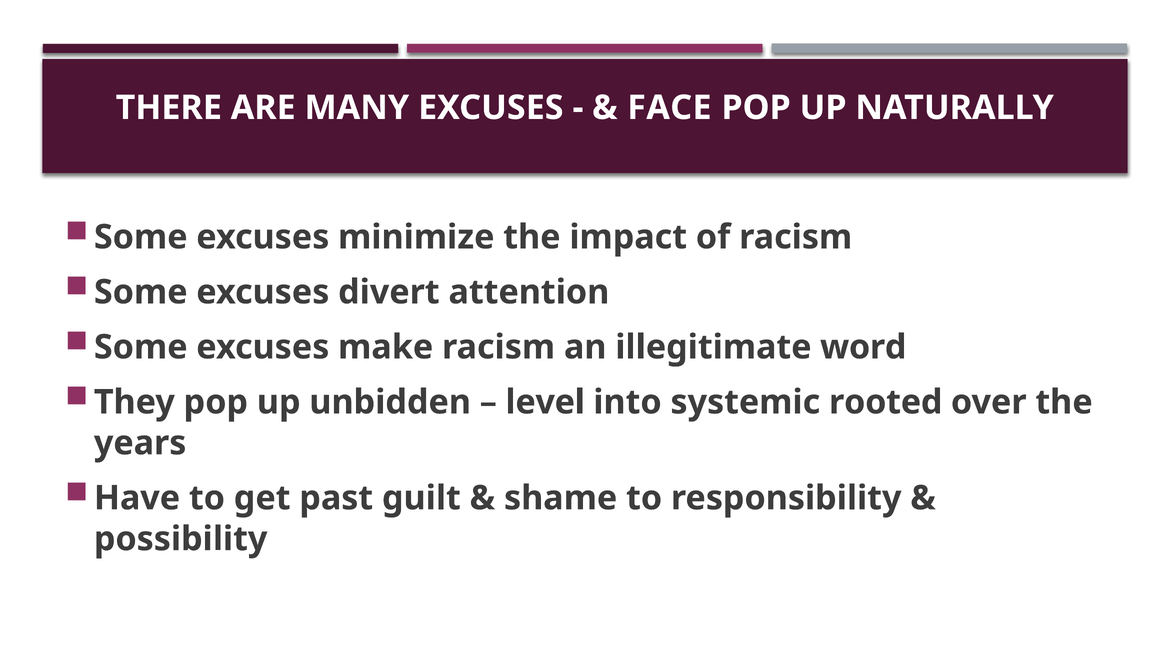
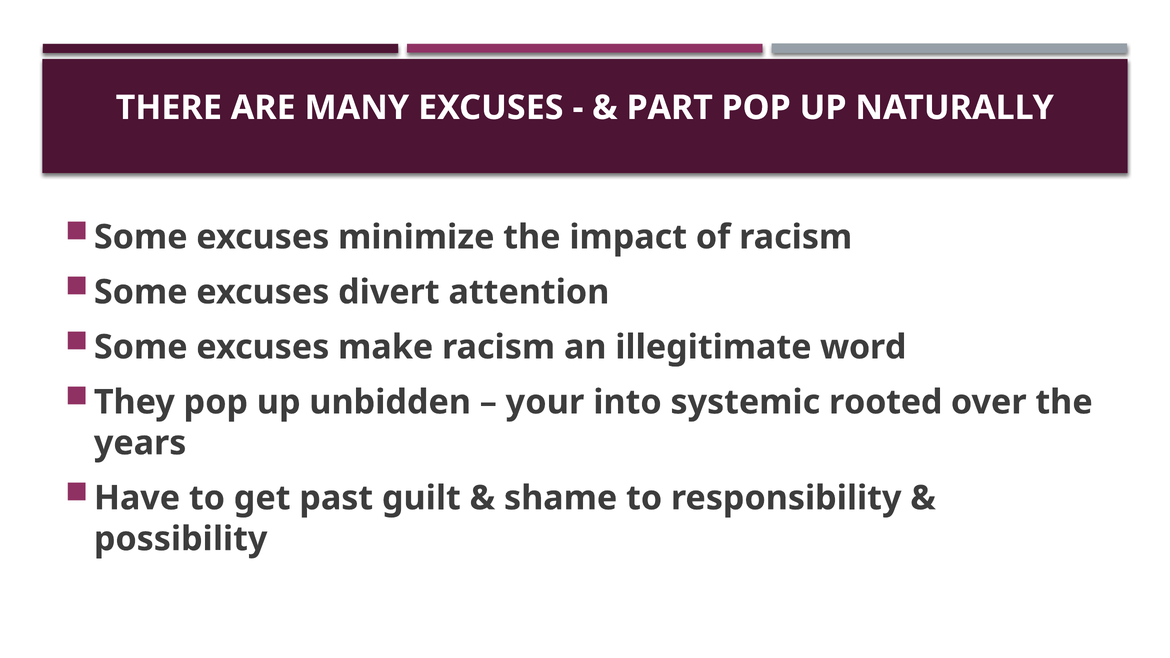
FACE: FACE -> PART (670, 108)
level: level -> your (545, 402)
